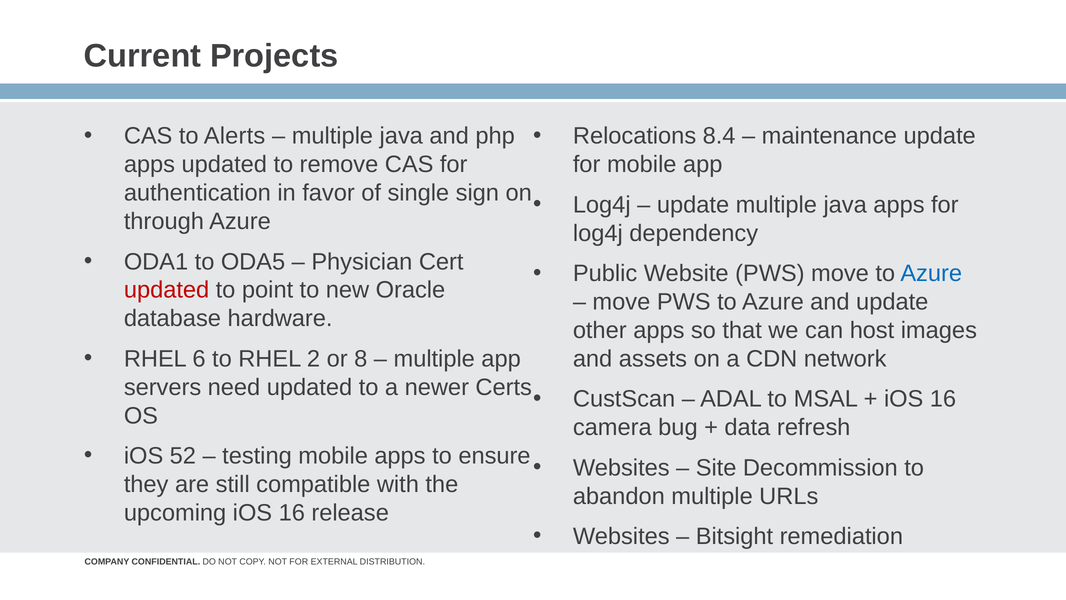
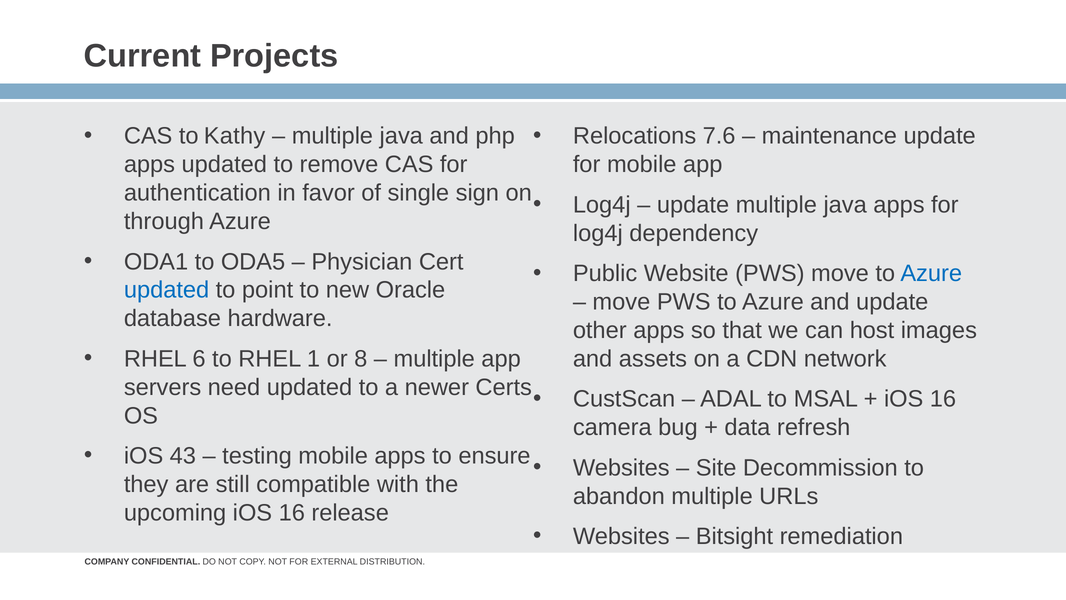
Alerts: Alerts -> Kathy (235, 136)
8.4: 8.4 -> 7.6 (719, 136)
updated colour: red -> blue (167, 290)
2: 2 -> 1 (314, 359)
52: 52 -> 43 (183, 456)
